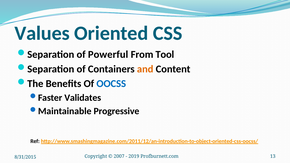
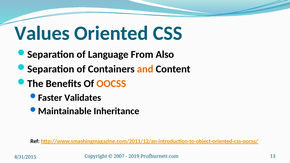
Powerful: Powerful -> Language (108, 54)
Tool: Tool -> Also (165, 54)
OOCSS colour: blue -> orange (111, 84)
Progressive: Progressive -> Inheritance (116, 111)
